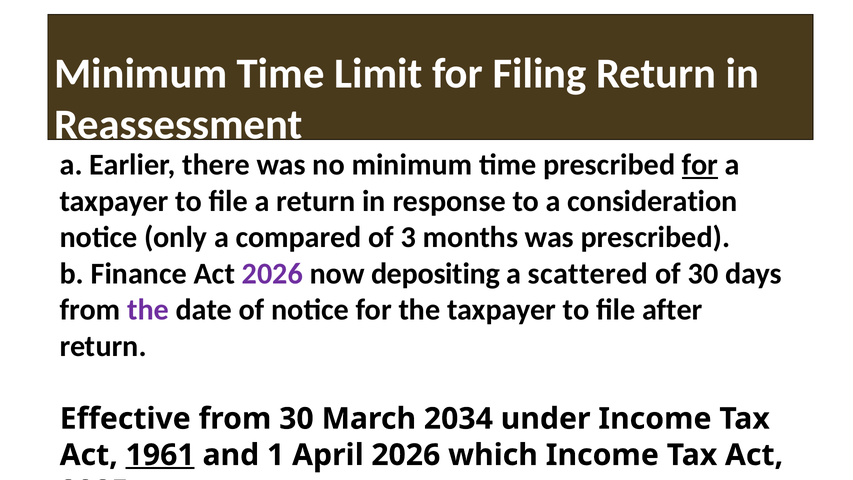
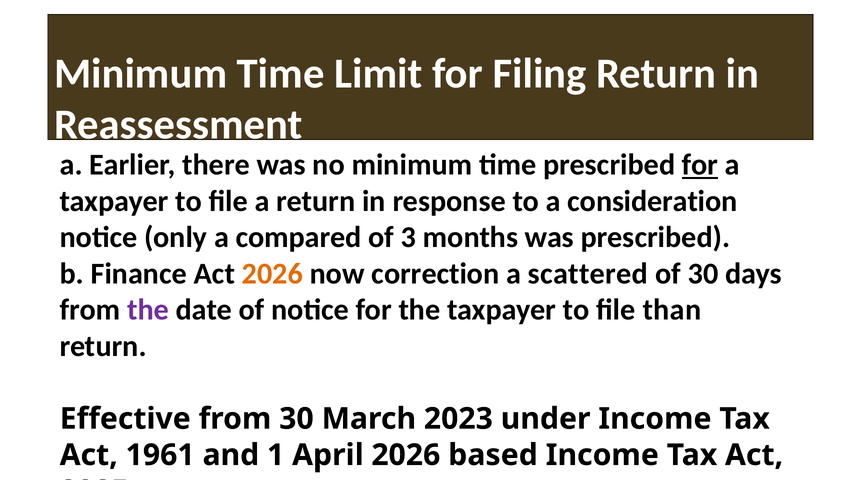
2026 colour: purple -> orange (272, 274)
depositing: depositing -> correction (435, 274)
after: after -> than (672, 310)
2034: 2034 -> 2023 (458, 419)
1961 underline: present -> none (160, 455)
which: which -> based (493, 455)
